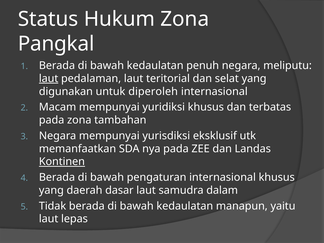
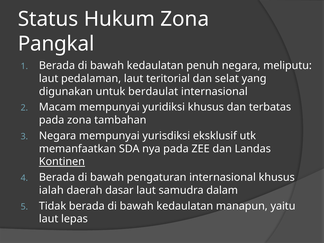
laut underline: present -> none (49, 78)
diperoleh: diperoleh -> berdaulat (153, 91)
yang: yang -> ialah (51, 190)
